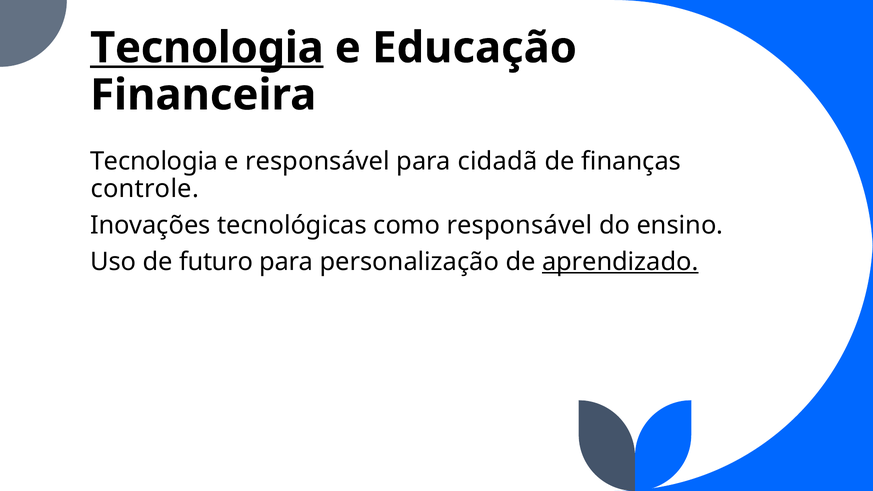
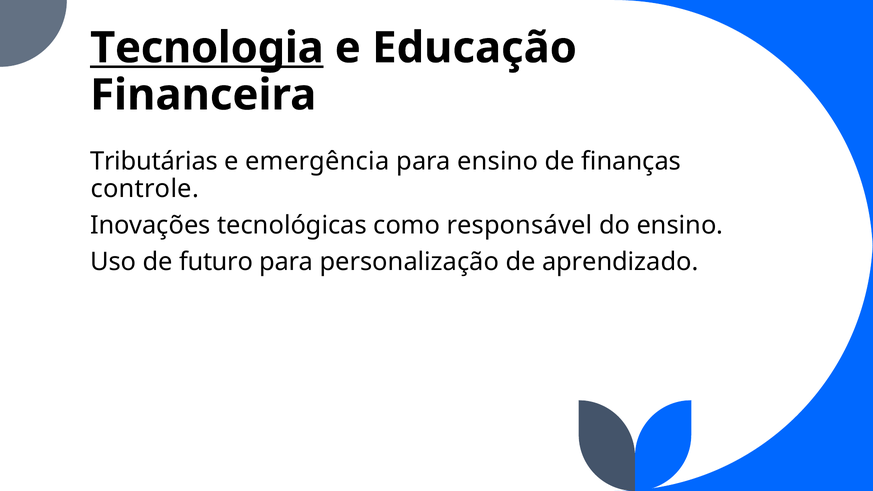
Tecnologia: Tecnologia -> Tributárias (154, 161)
e responsável: responsável -> emergência (317, 161)
para cidadã: cidadã -> ensino (498, 161)
aprendizado underline: present -> none (620, 262)
